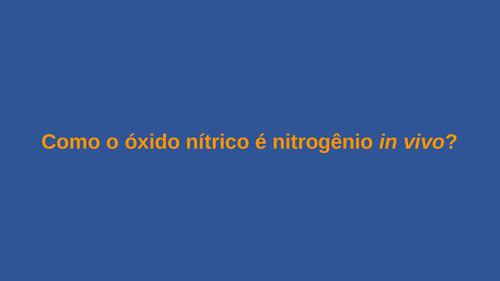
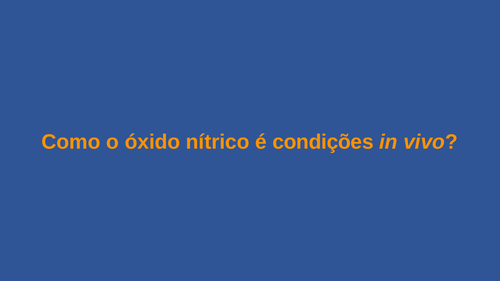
nitrogênio: nitrogênio -> condições (323, 142)
